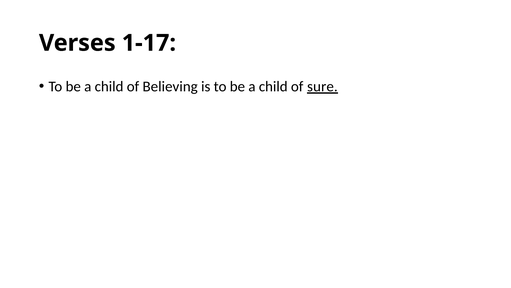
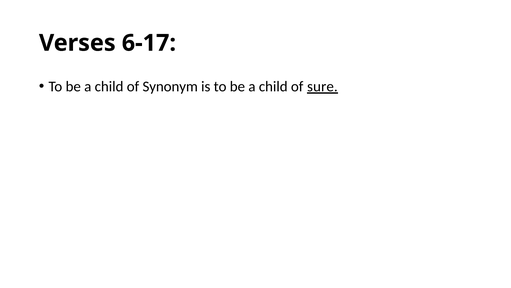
1-17: 1-17 -> 6-17 (149, 43)
Believing: Believing -> Synonym (170, 86)
